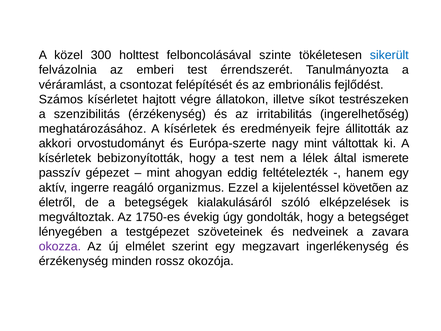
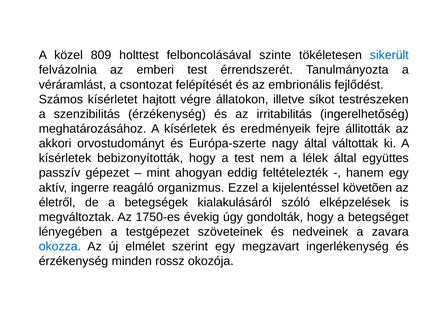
300: 300 -> 809 (101, 55)
nagy mint: mint -> által (315, 143)
ismerete: ismerete -> együttes (386, 158)
okozza colour: purple -> blue (60, 246)
